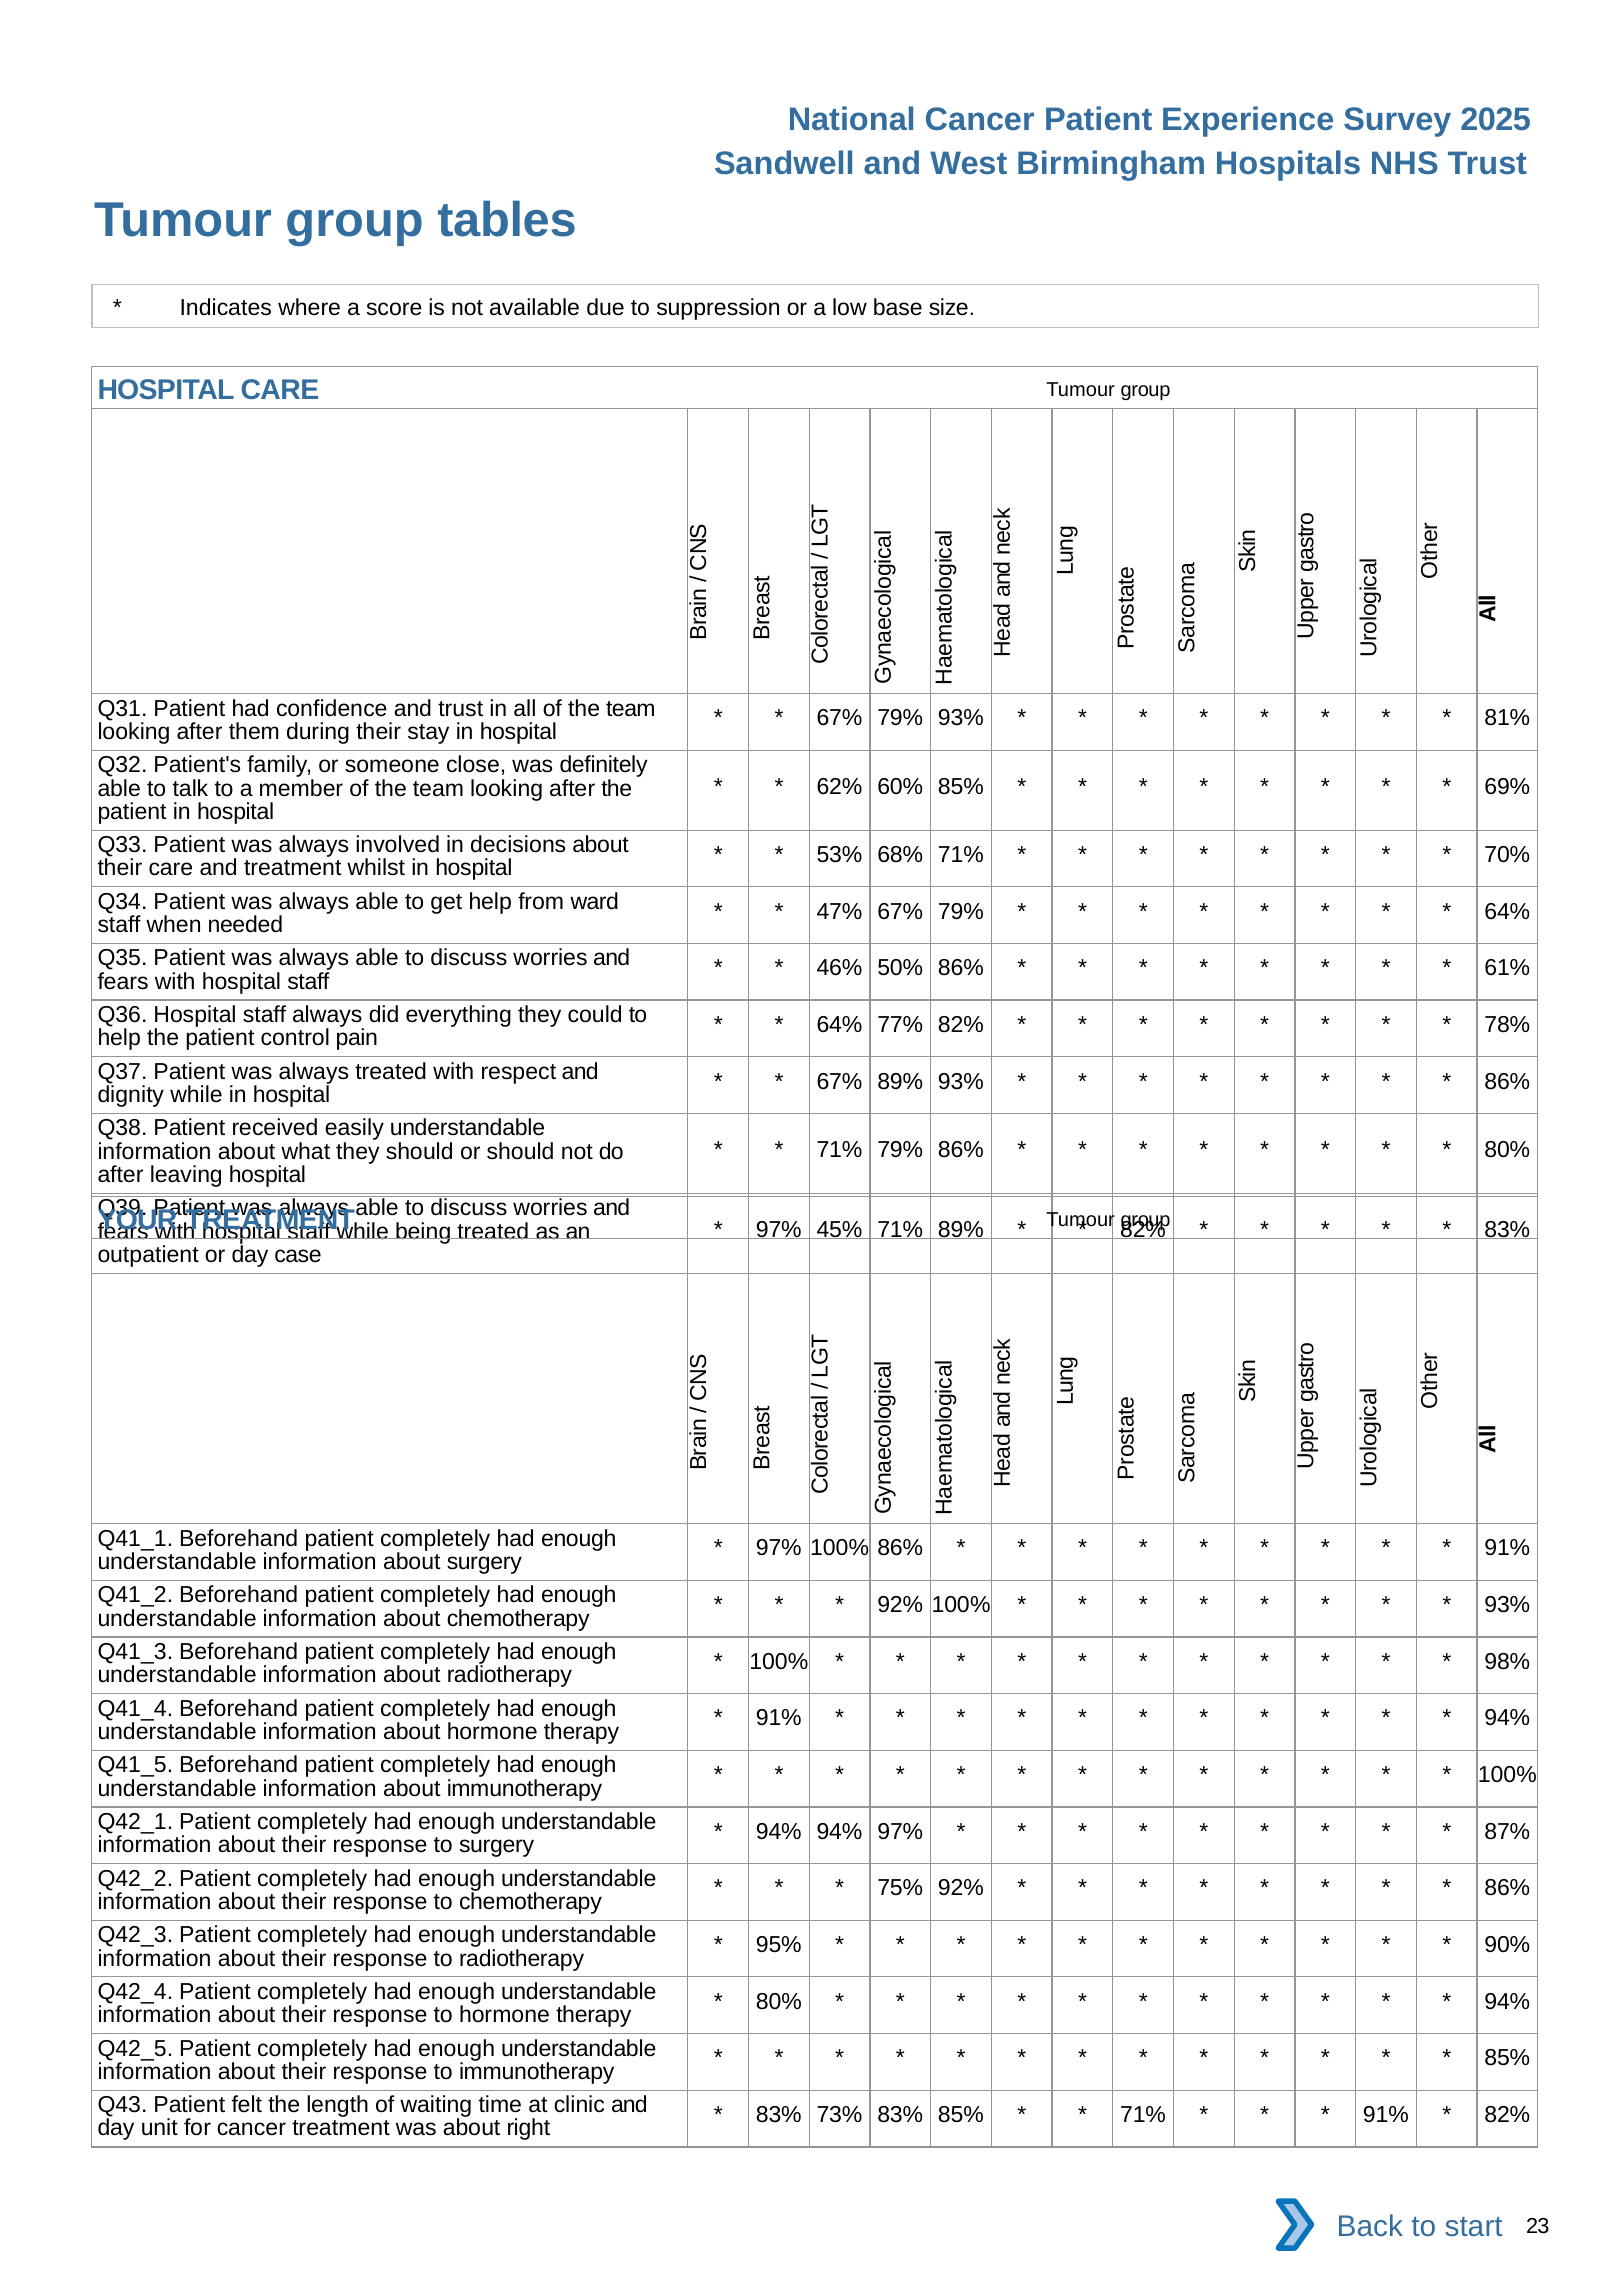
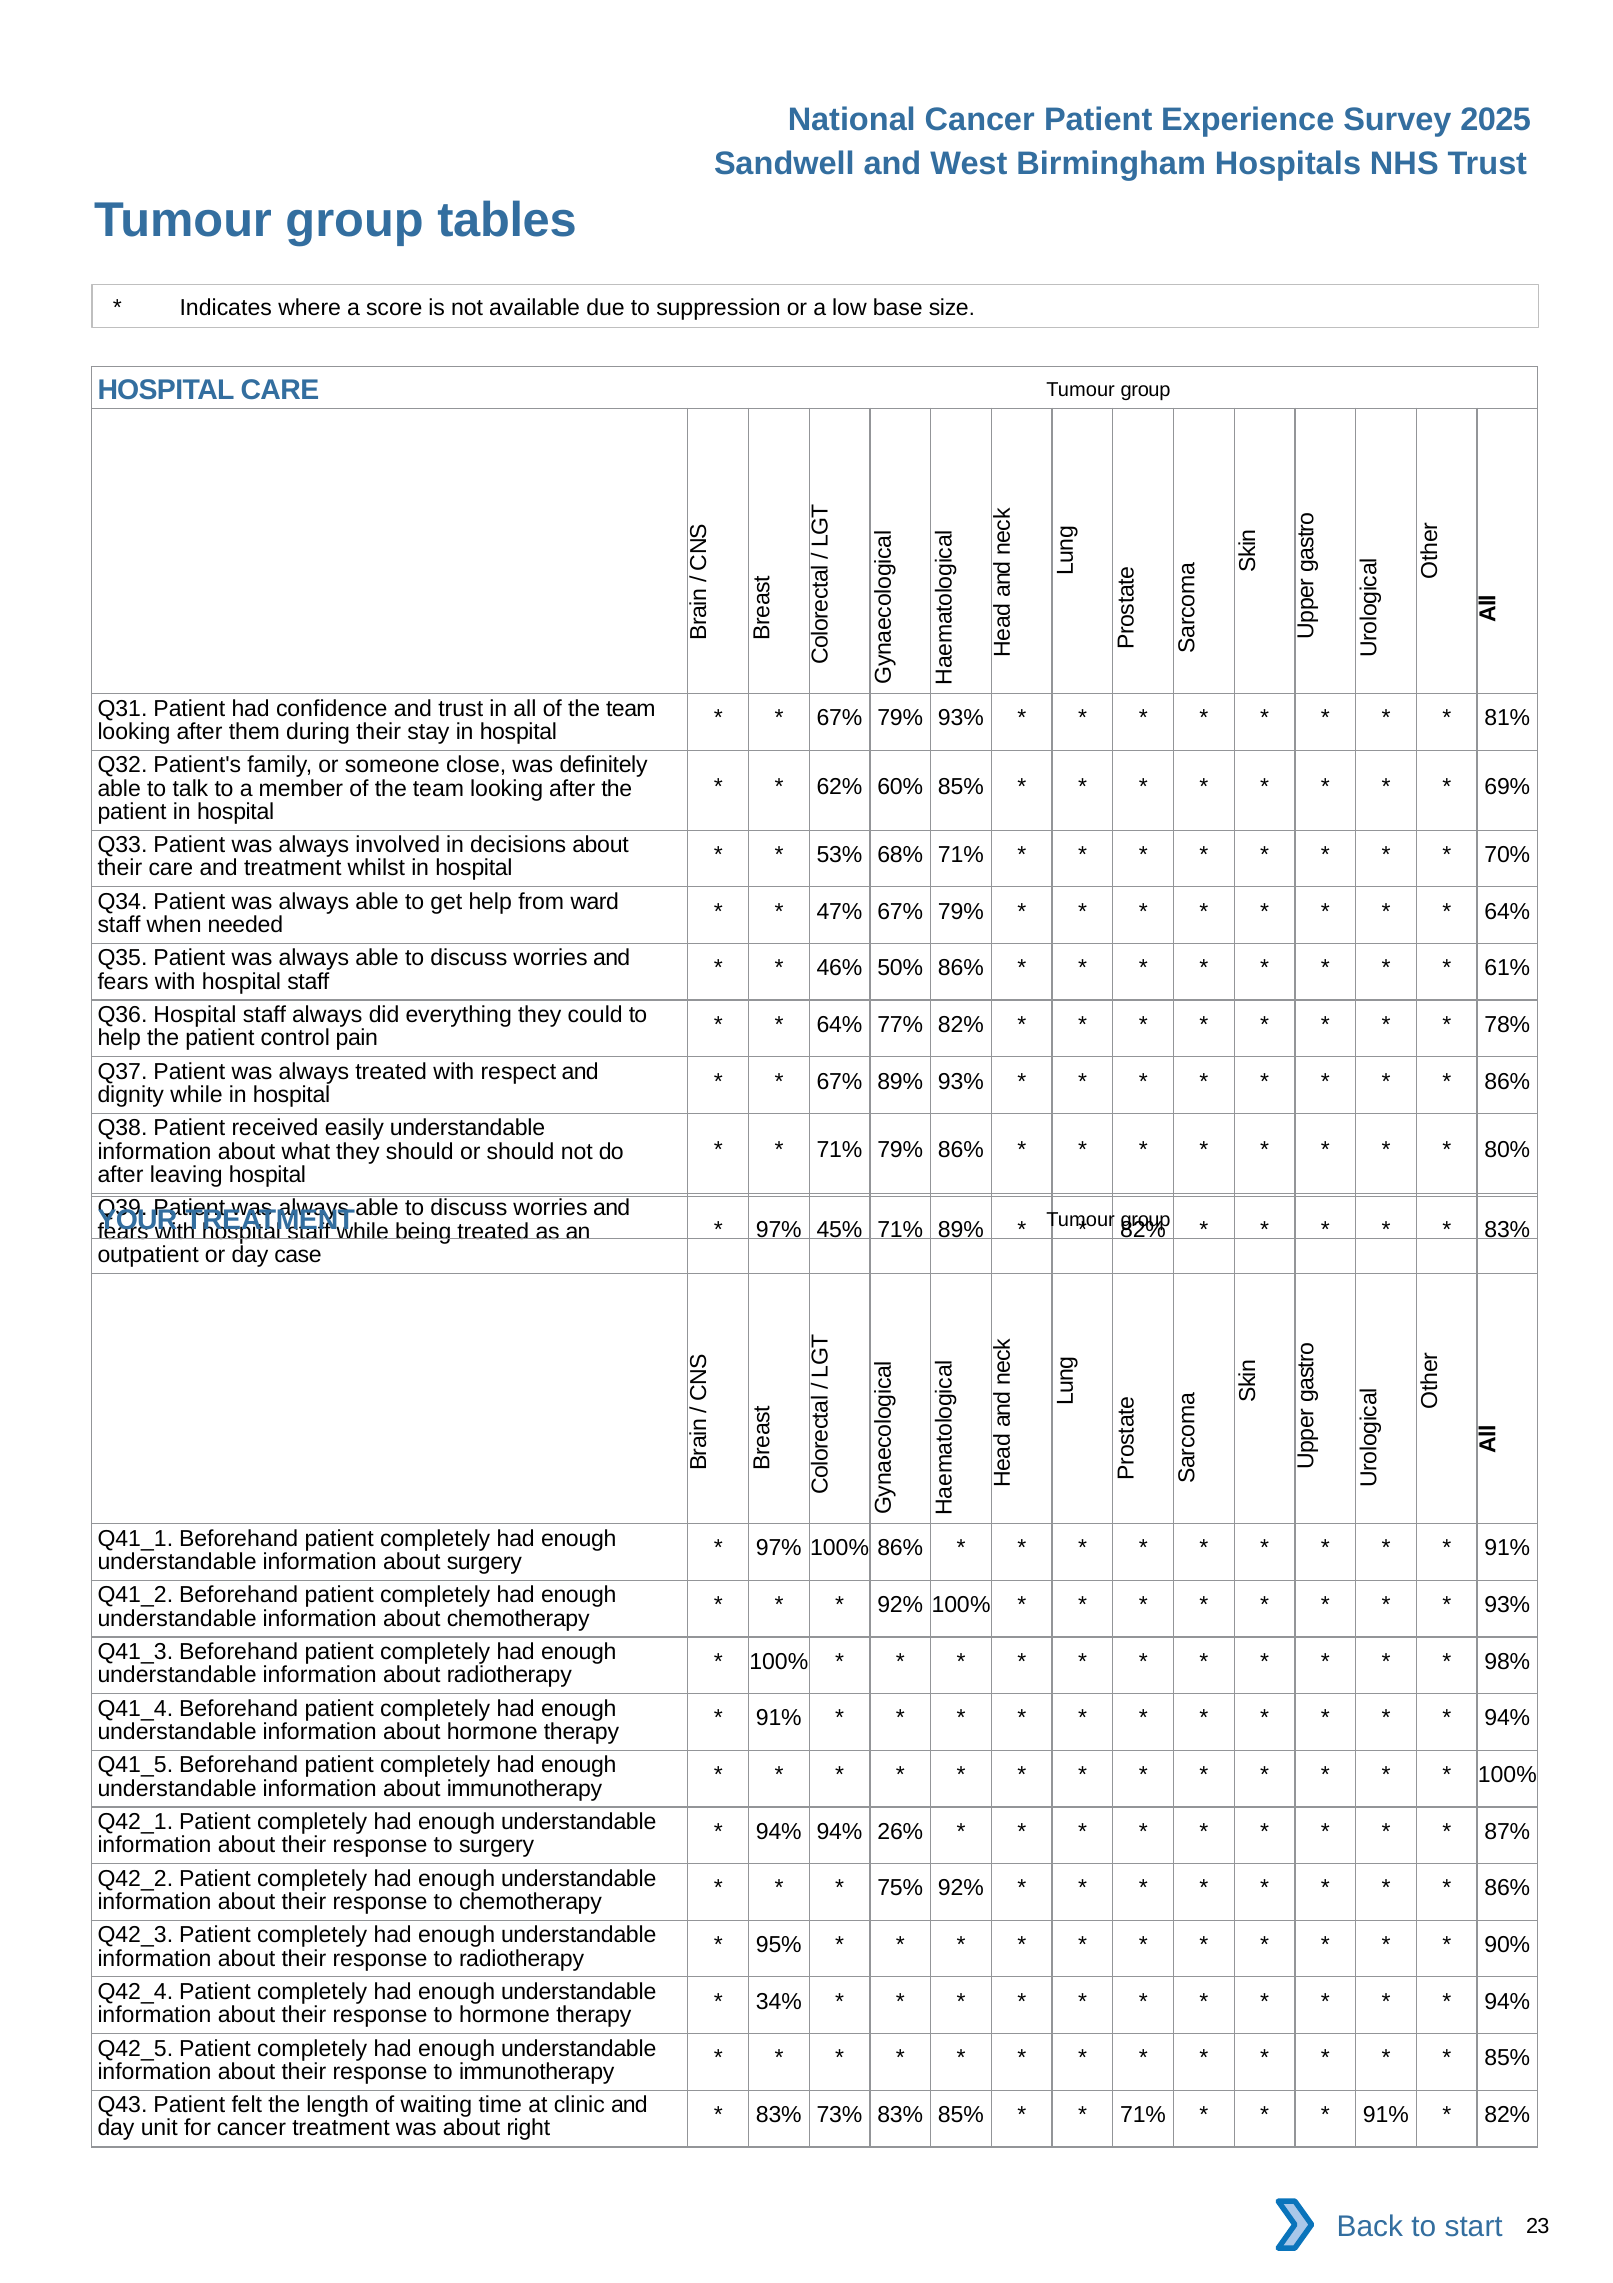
94% 97%: 97% -> 26% (900, 1831)
80%: 80% -> 34% (779, 2001)
